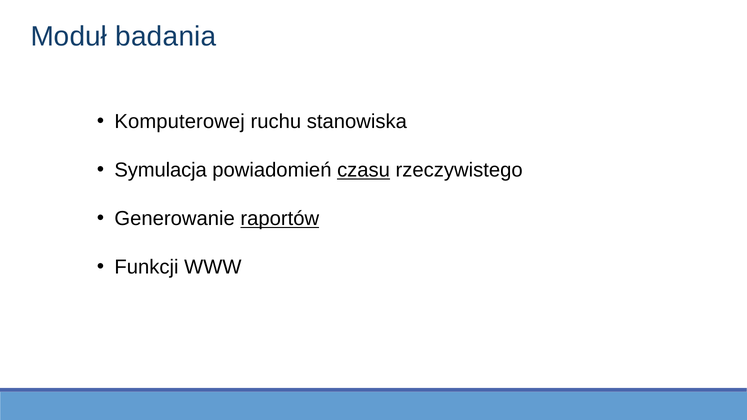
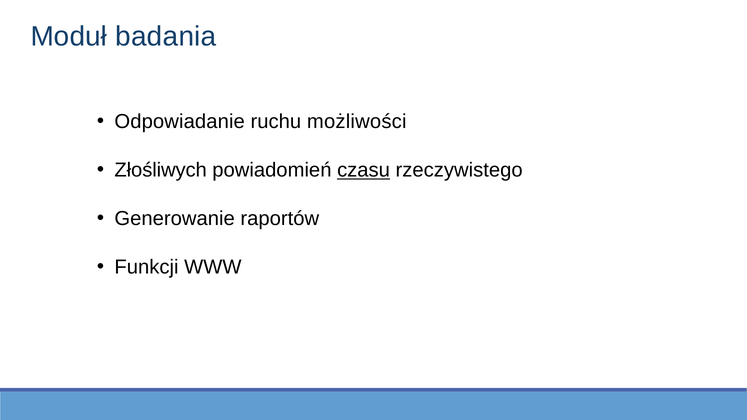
Komputerowej: Komputerowej -> Odpowiadanie (180, 122)
stanowiska: stanowiska -> możliwości (357, 122)
Symulacja: Symulacja -> Złośliwych (161, 170)
raportów underline: present -> none (280, 219)
